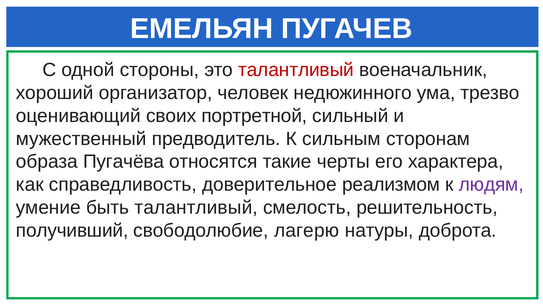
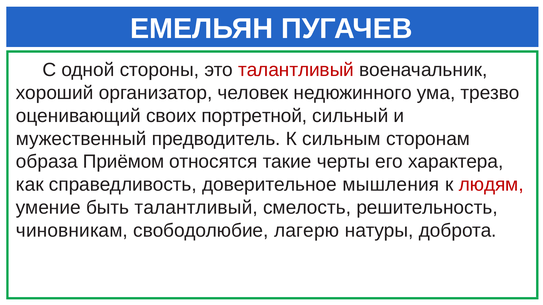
Пугачёва: Пугачёва -> Приёмом (124, 162)
реализмом: реализмом -> мышления (391, 185)
людям colour: purple -> red (491, 185)
получивший: получивший -> чиновникам (72, 231)
